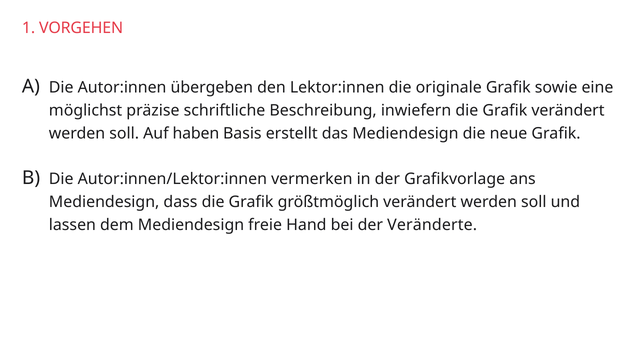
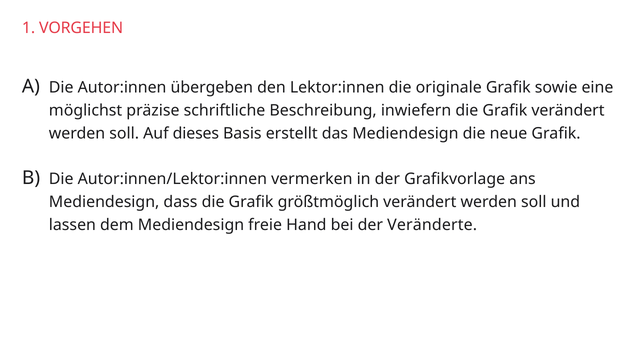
haben: haben -> dieses (196, 134)
